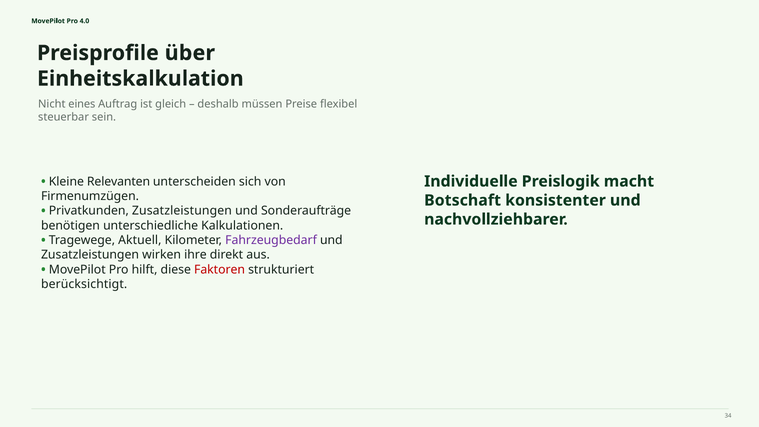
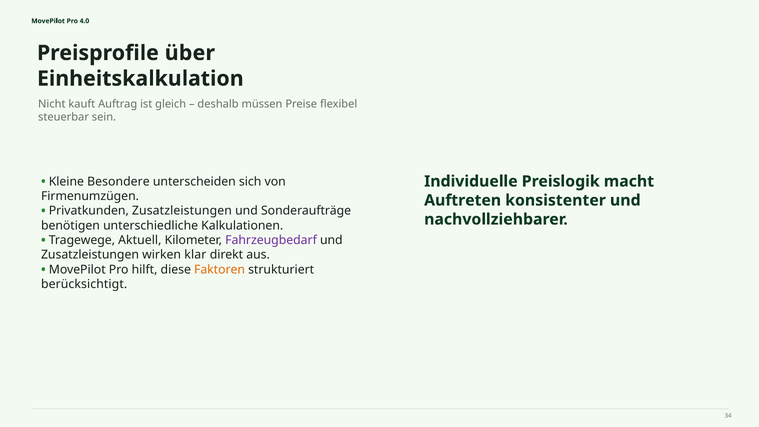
eines: eines -> kauft (82, 104)
Relevanten: Relevanten -> Besondere (118, 181)
Botschaft: Botschaft -> Auftreten (463, 200)
ihre: ihre -> klar (195, 255)
Faktoren colour: red -> orange (220, 270)
